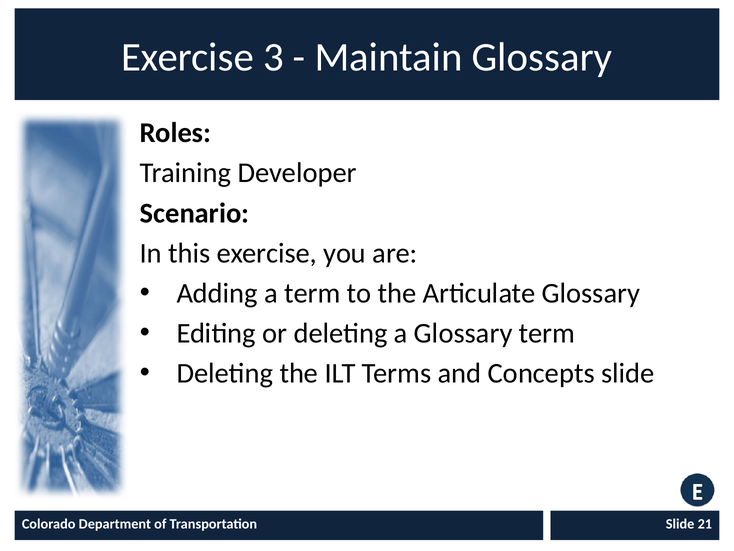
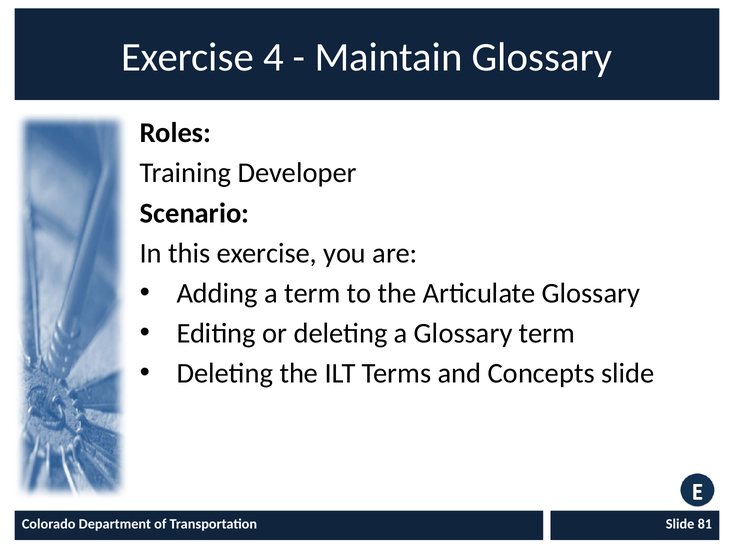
3: 3 -> 4 (274, 57)
21: 21 -> 81 (705, 523)
